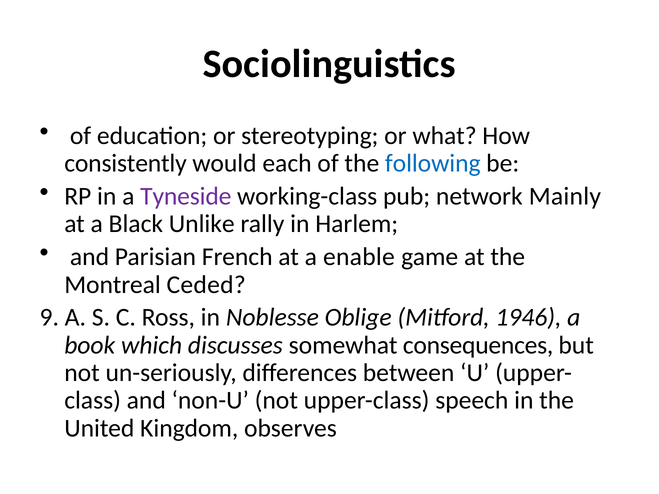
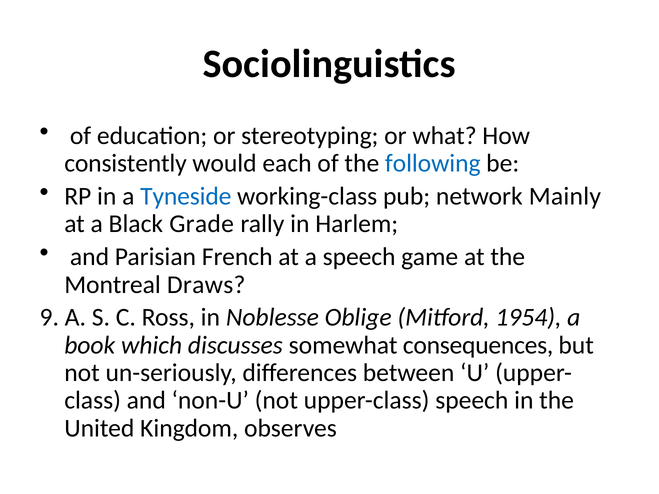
Tyneside colour: purple -> blue (186, 196)
Unlike: Unlike -> Grade (202, 224)
a enable: enable -> speech (359, 257)
Ceded: Ceded -> Draws (206, 285)
1946: 1946 -> 1954 (528, 318)
